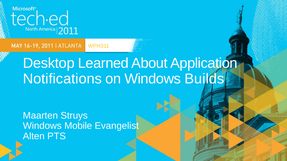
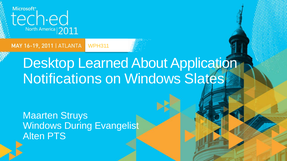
Builds: Builds -> Slates (204, 79)
Mobile: Mobile -> During (78, 126)
